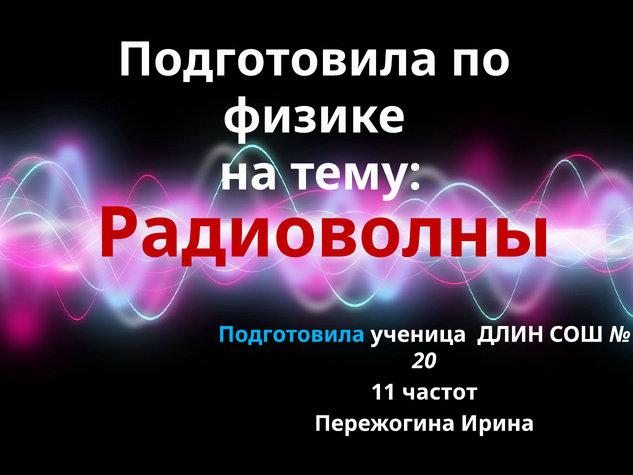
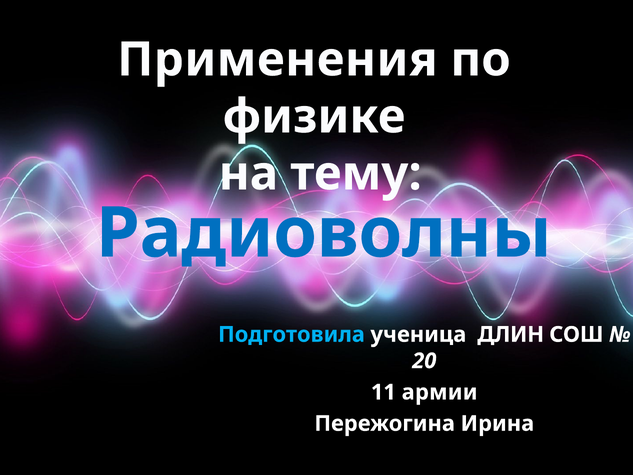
Подготовила: Подготовила -> Применения (277, 60)
Радиоволны colour: red -> blue (324, 233)
частот: частот -> армии (440, 392)
